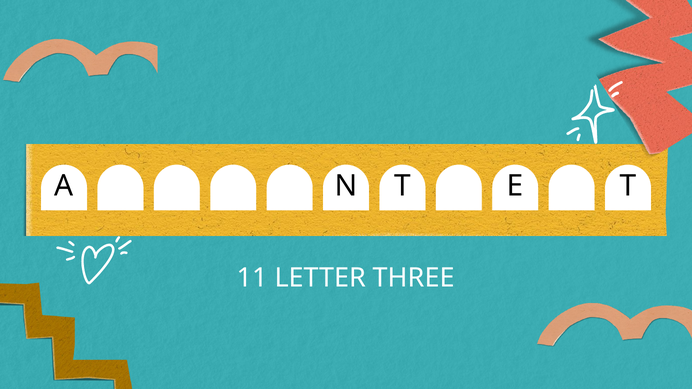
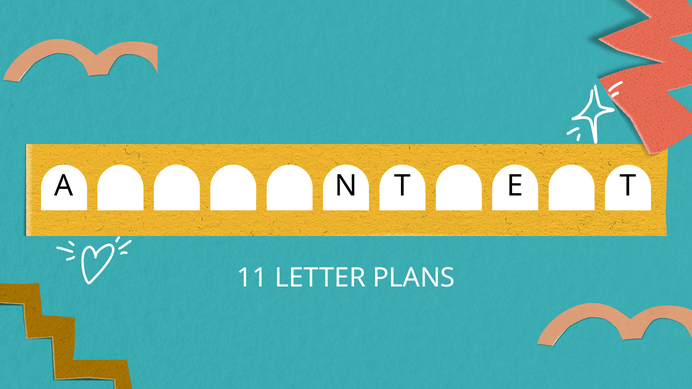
THREE: THREE -> PLANS (414, 278)
